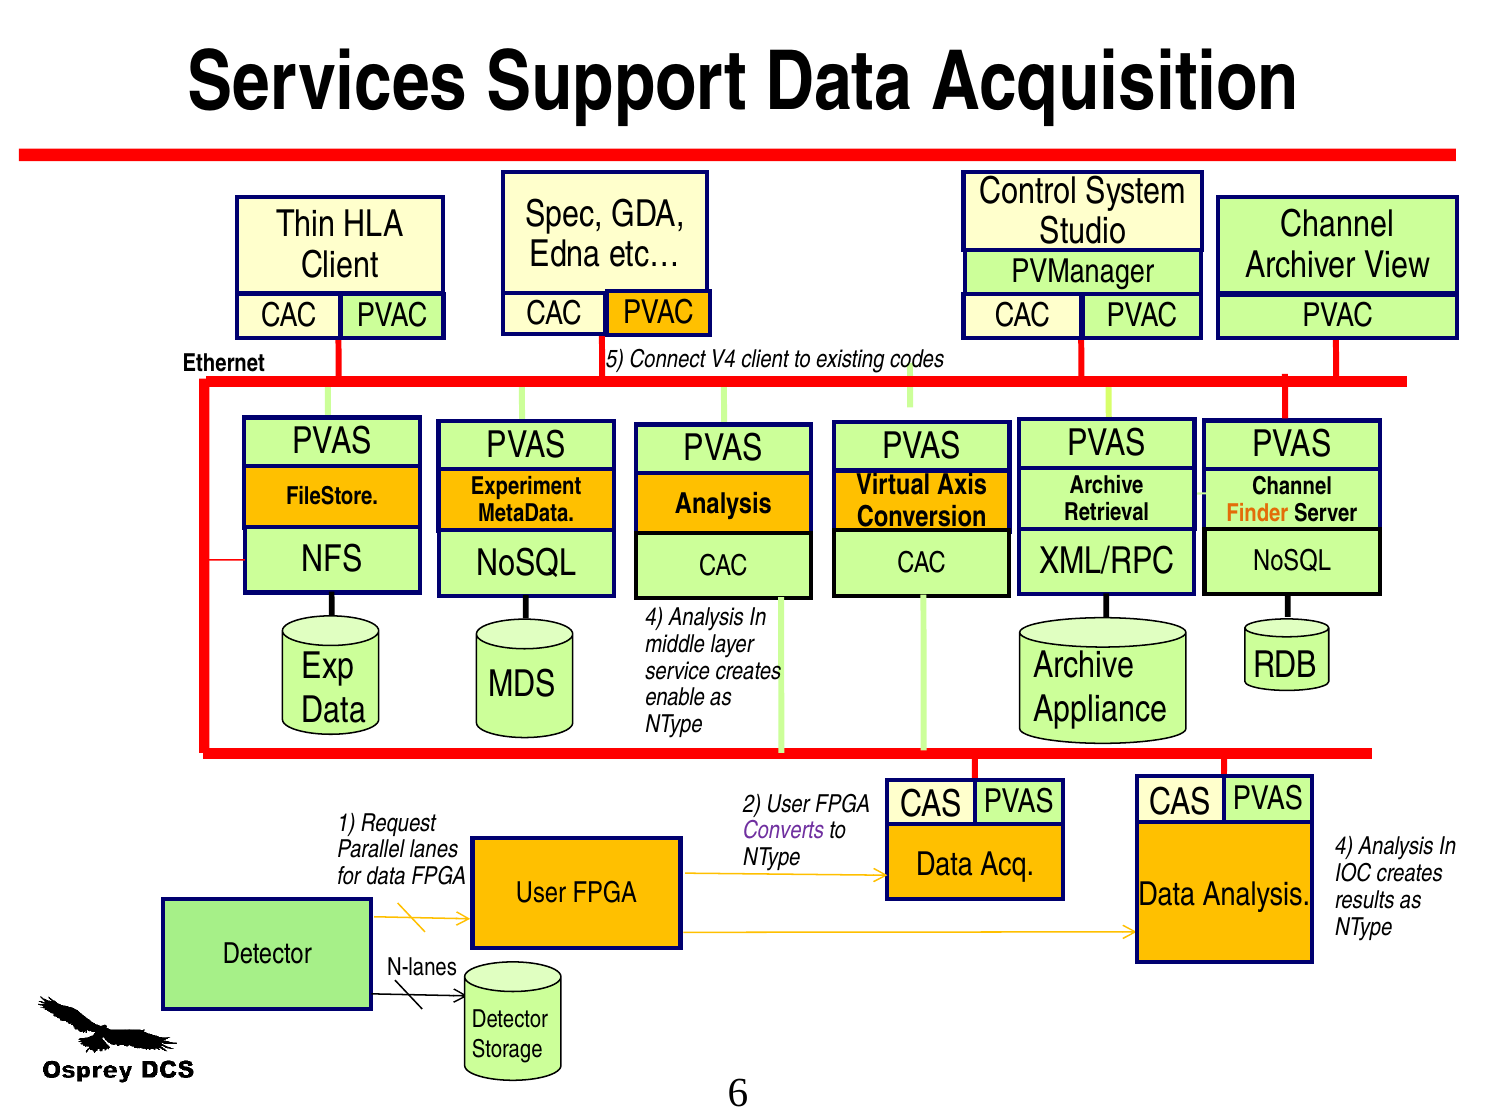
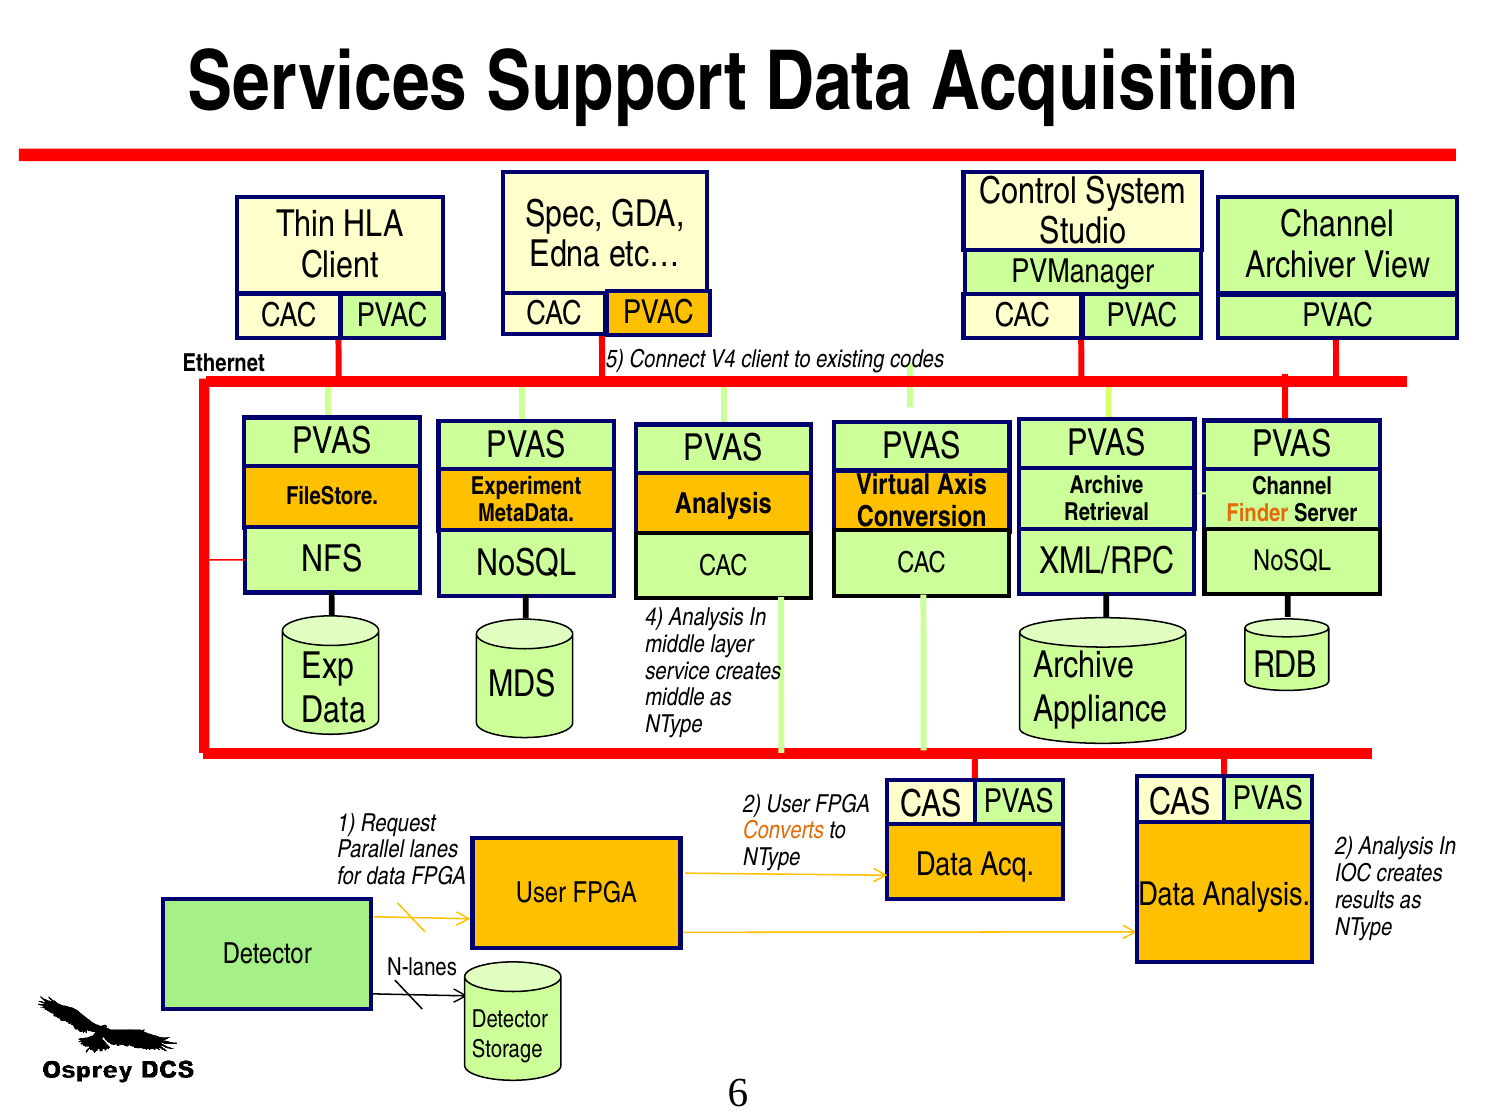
enable: enable -> middle (675, 698)
Converts colour: purple -> orange (784, 831)
4: 4 -> 2 (1344, 847)
